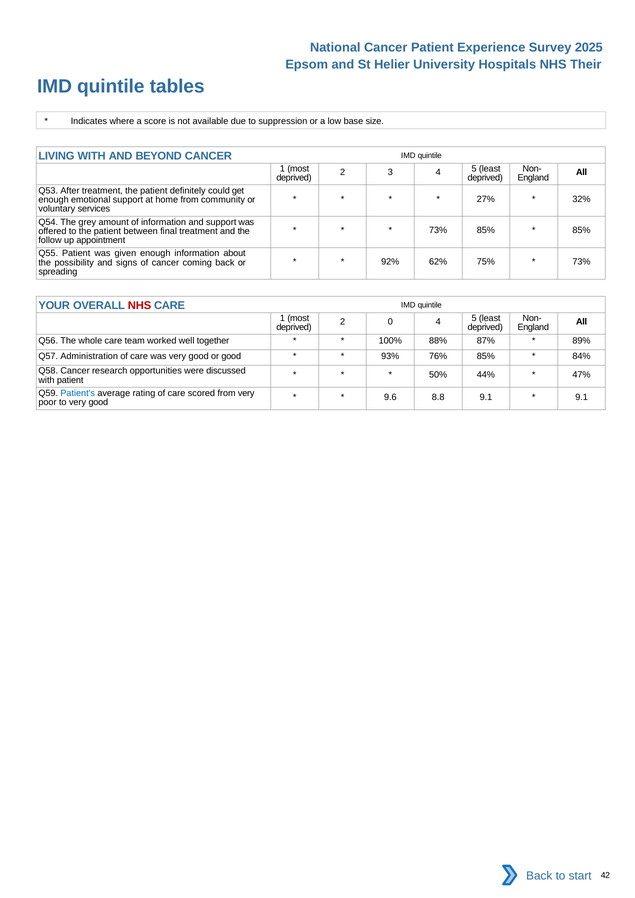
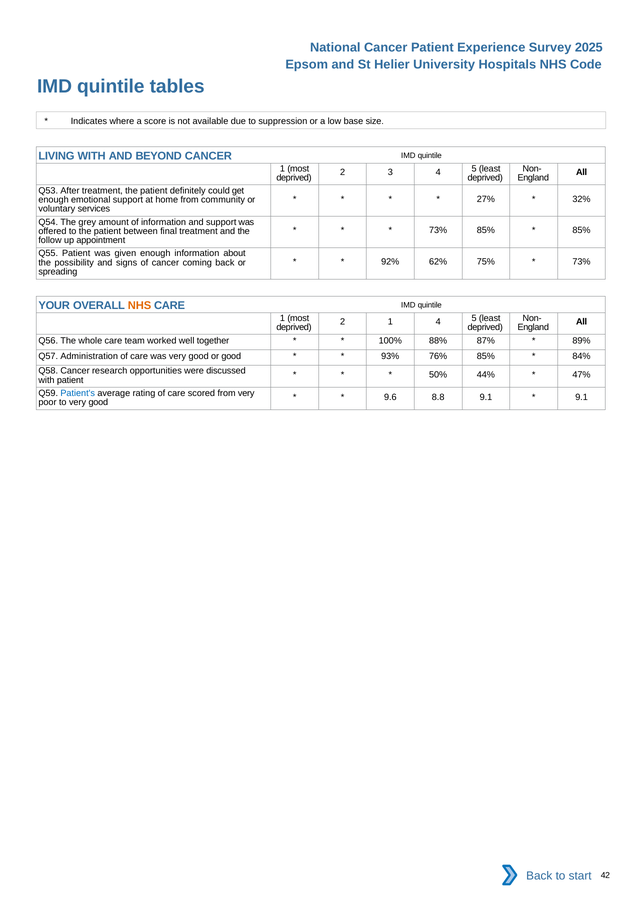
Their: Their -> Code (586, 65)
NHS colour: red -> orange (140, 306)
2 0: 0 -> 1 (390, 322)
